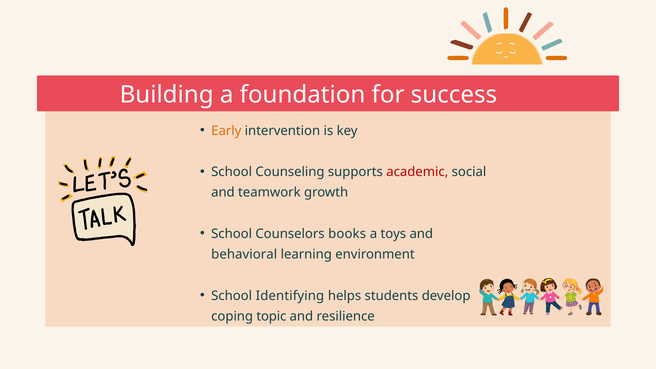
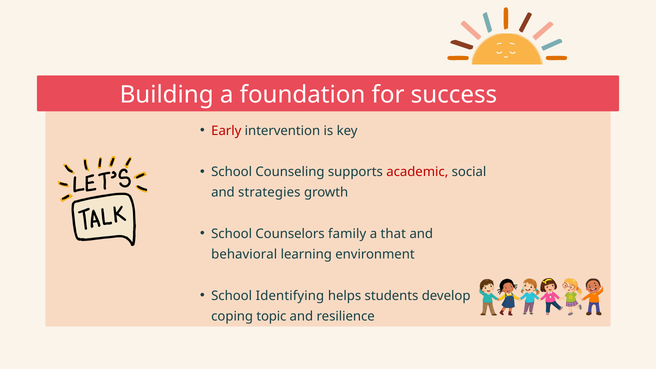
Early colour: orange -> red (226, 131)
teamwork: teamwork -> strategies (269, 193)
books: books -> family (347, 234)
toys: toys -> that (393, 234)
